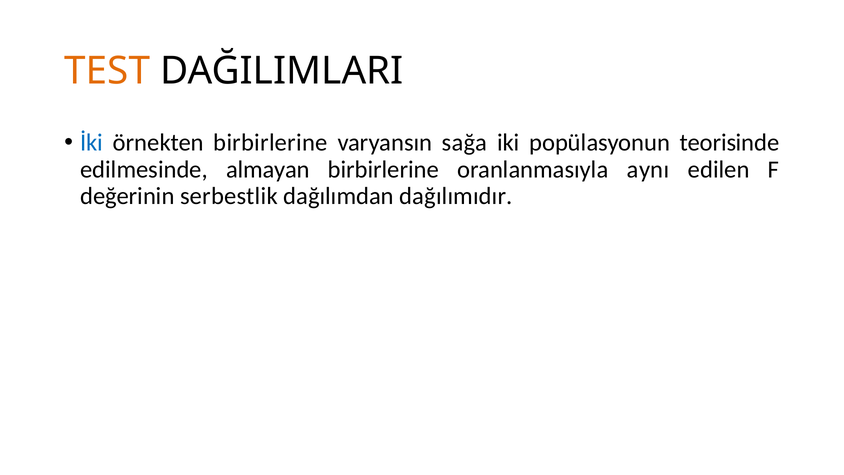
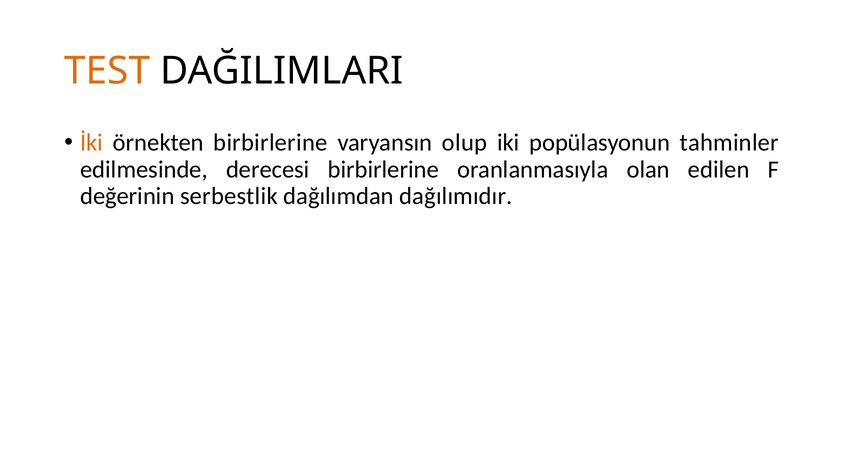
İki colour: blue -> orange (92, 143)
sağa: sağa -> olup (465, 143)
teorisinde: teorisinde -> tahminler (729, 143)
almayan: almayan -> derecesi (268, 169)
aynı: aynı -> olan (648, 169)
